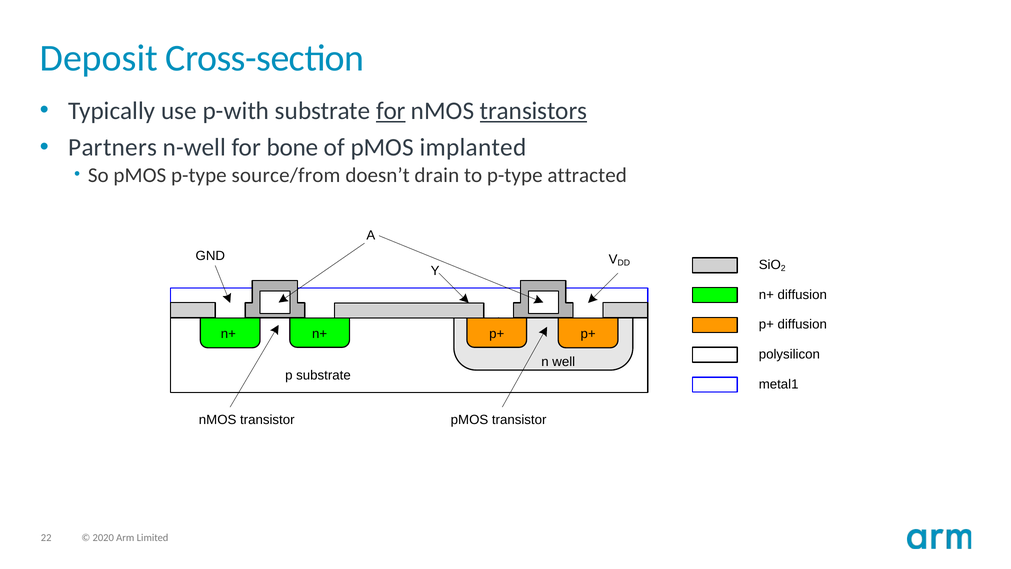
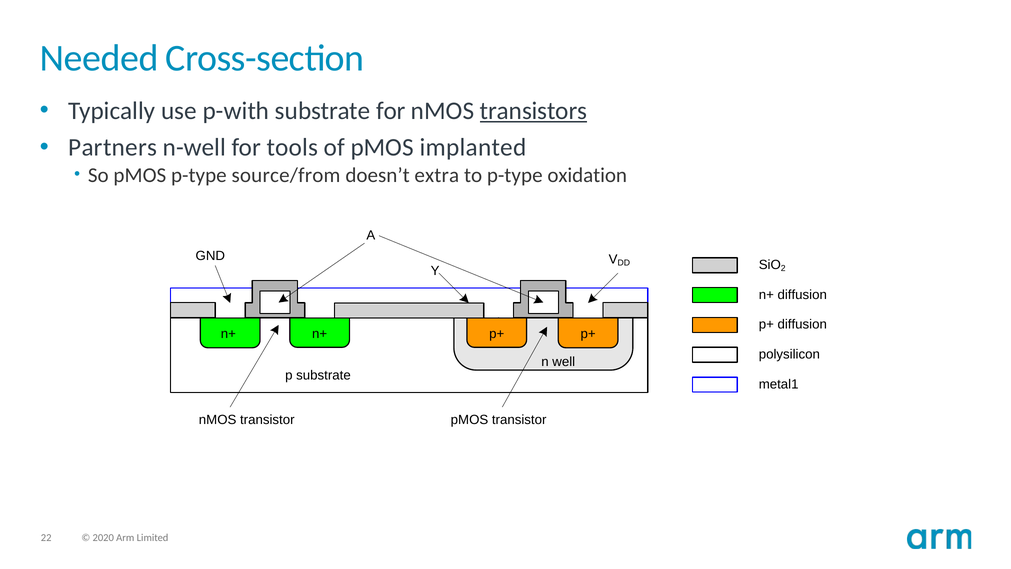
Deposit: Deposit -> Needed (99, 58)
for underline: present -> none (391, 111)
bone: bone -> tools (292, 148)
drain: drain -> extra (437, 175)
attracted: attracted -> oxidation (587, 175)
